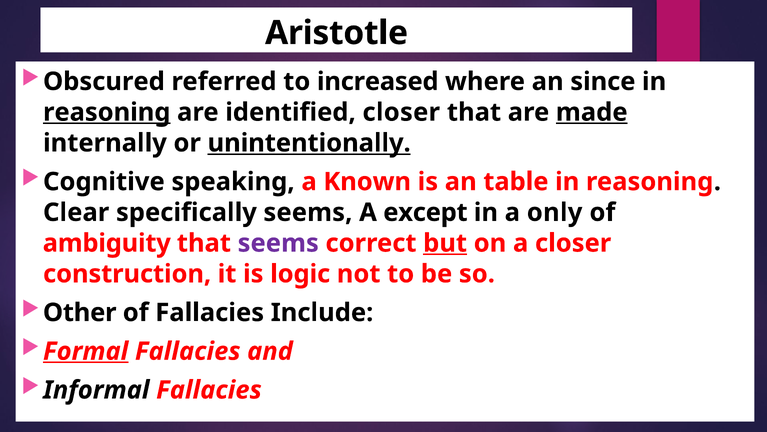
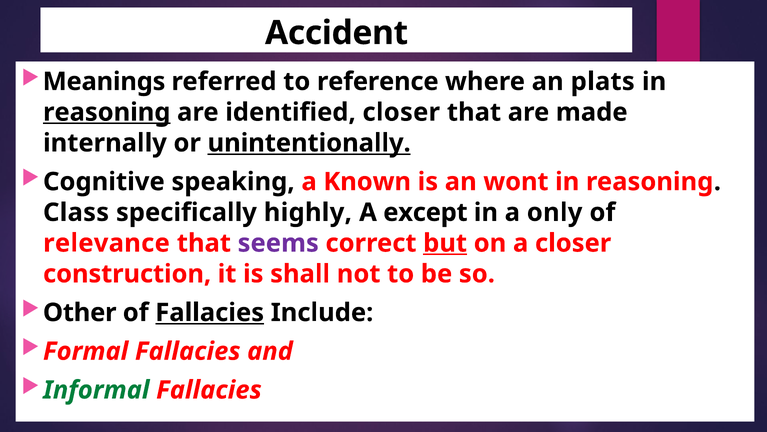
Aristotle: Aristotle -> Accident (337, 33)
Obscured: Obscured -> Meanings (104, 81)
increased: increased -> reference (378, 81)
since: since -> plats (603, 81)
made underline: present -> none (592, 112)
table: table -> wont (516, 182)
Clear: Clear -> Class (76, 212)
specifically seems: seems -> highly (308, 212)
ambiguity: ambiguity -> relevance (107, 243)
logic: logic -> shall (300, 274)
Fallacies underline: none -> present (210, 312)
Formal underline: present -> none (86, 351)
Informal colour: black -> green (96, 390)
